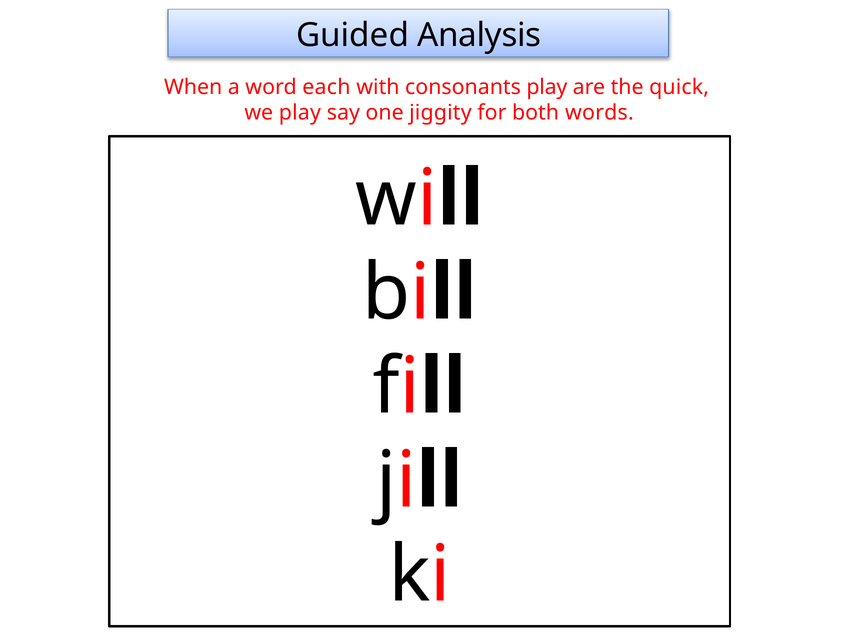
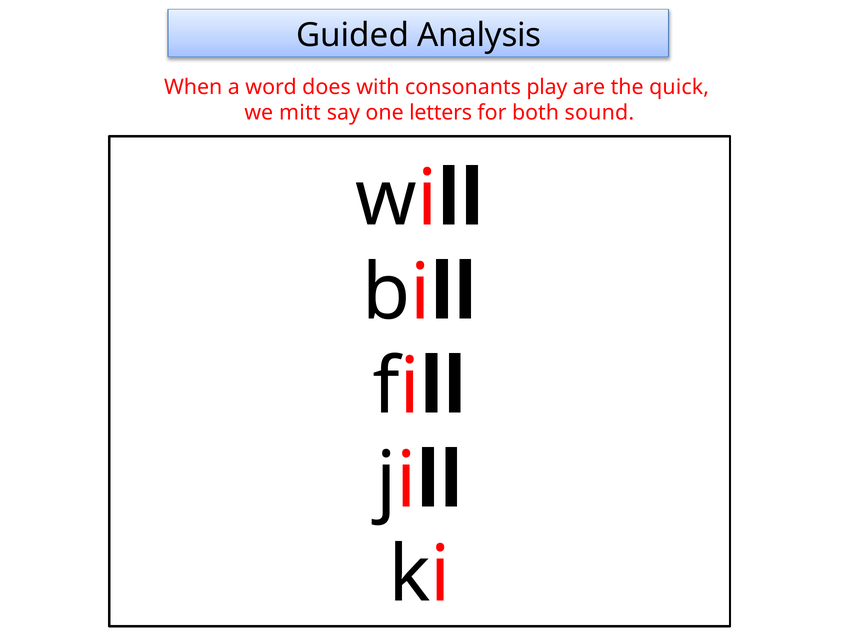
each: each -> does (326, 87)
we play: play -> mitt (300, 113)
jiggity: jiggity -> letters (441, 113)
words: words -> sound (599, 113)
